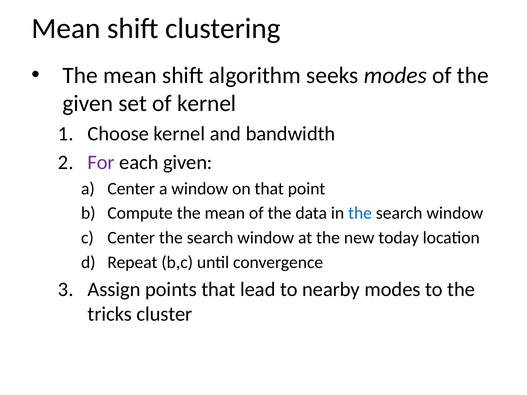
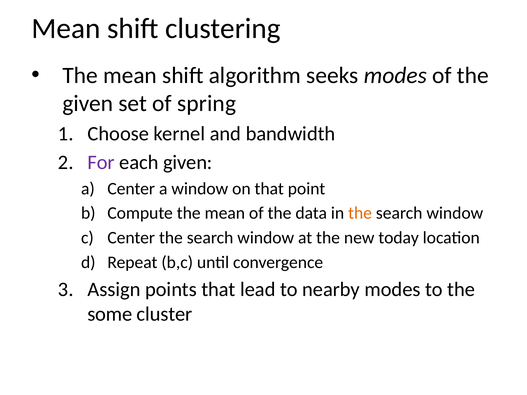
of kernel: kernel -> spring (207, 104)
the colour: blue -> orange (360, 213)
tricks: tricks -> some (110, 314)
